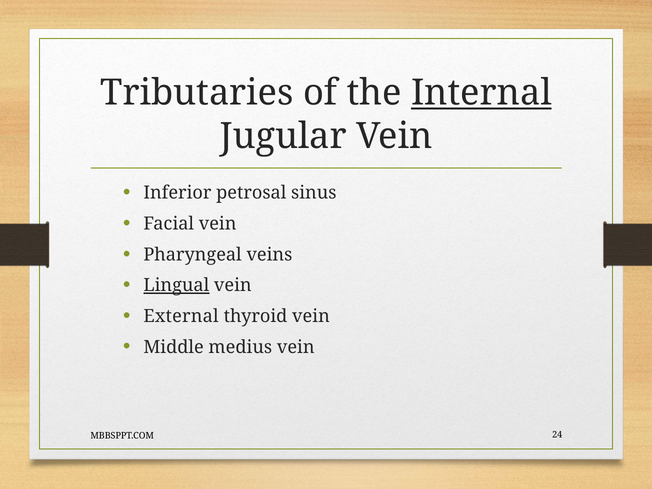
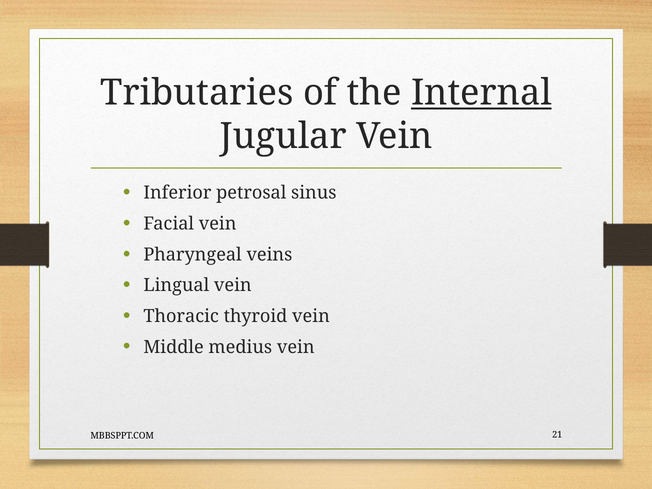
Lingual underline: present -> none (176, 285)
External: External -> Thoracic (181, 316)
24: 24 -> 21 (557, 435)
